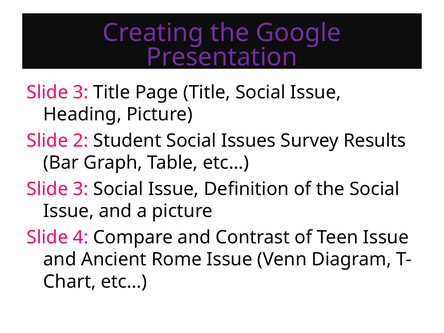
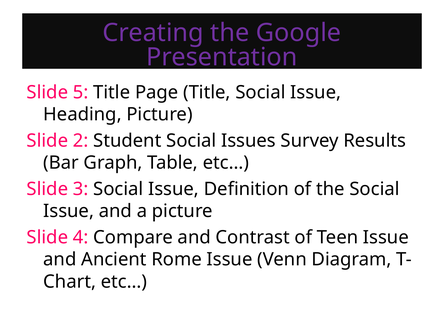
3: 3 -> 5 (81, 92)
